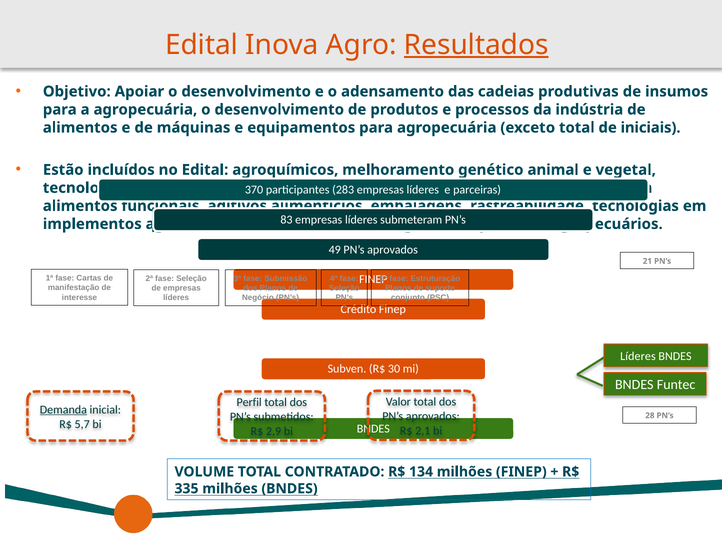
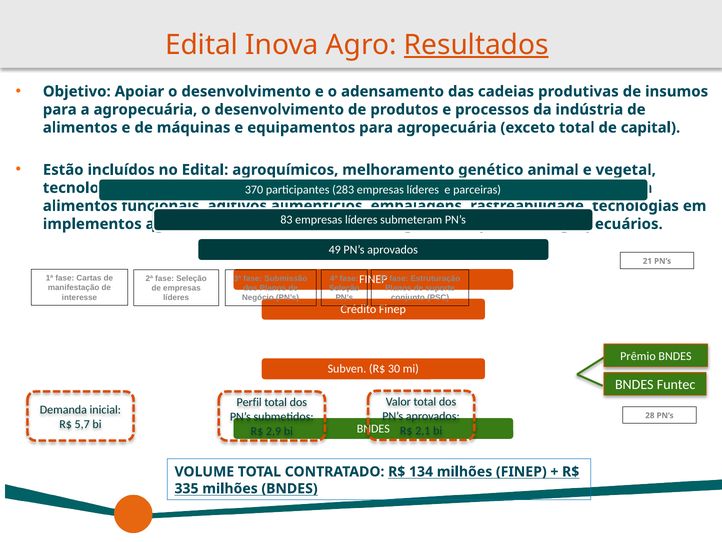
iniciais: iniciais -> capital (651, 128)
Líderes: Líderes -> Prêmio (638, 356)
Demanda underline: present -> none (63, 409)
